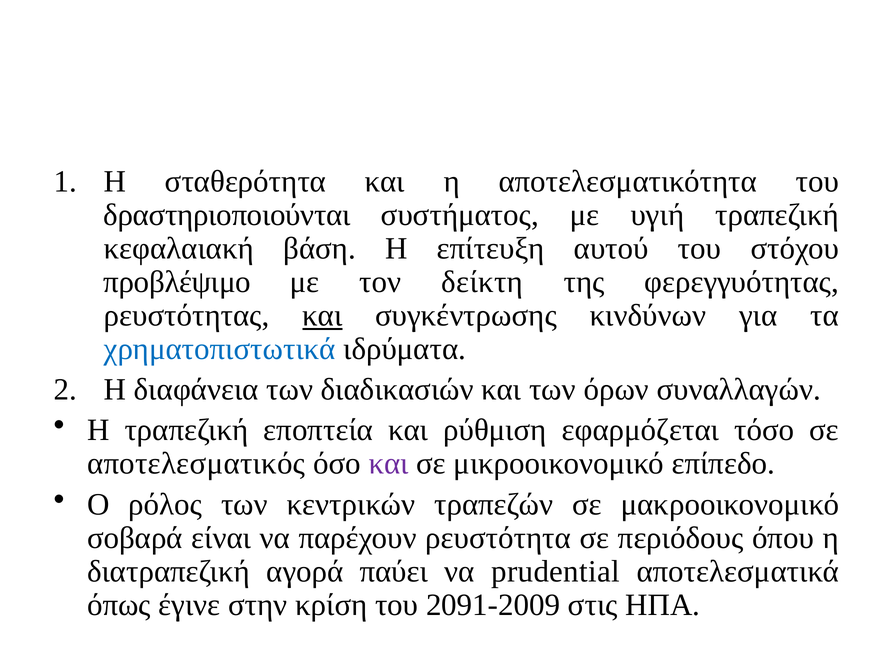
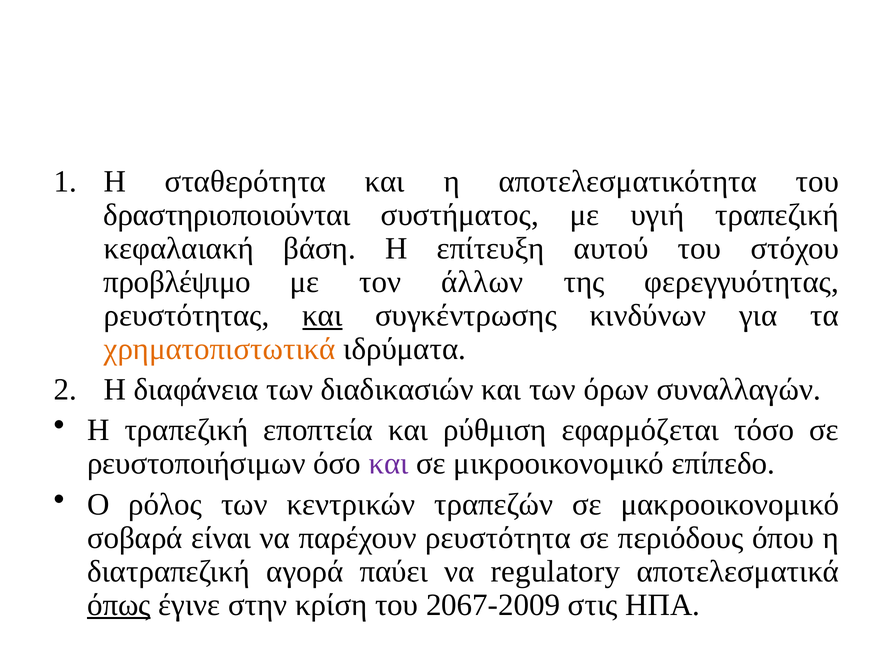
δείκτη: δείκτη -> άλλων (482, 282)
χρηματοπιστωτικά colour: blue -> orange (220, 349)
αποτελεσματικός: αποτελεσματικός -> ρευστοποιήσιμων (196, 464)
prudential: prudential -> regulatory (556, 571)
όπως underline: none -> present (119, 605)
2091-2009: 2091-2009 -> 2067-2009 (493, 605)
